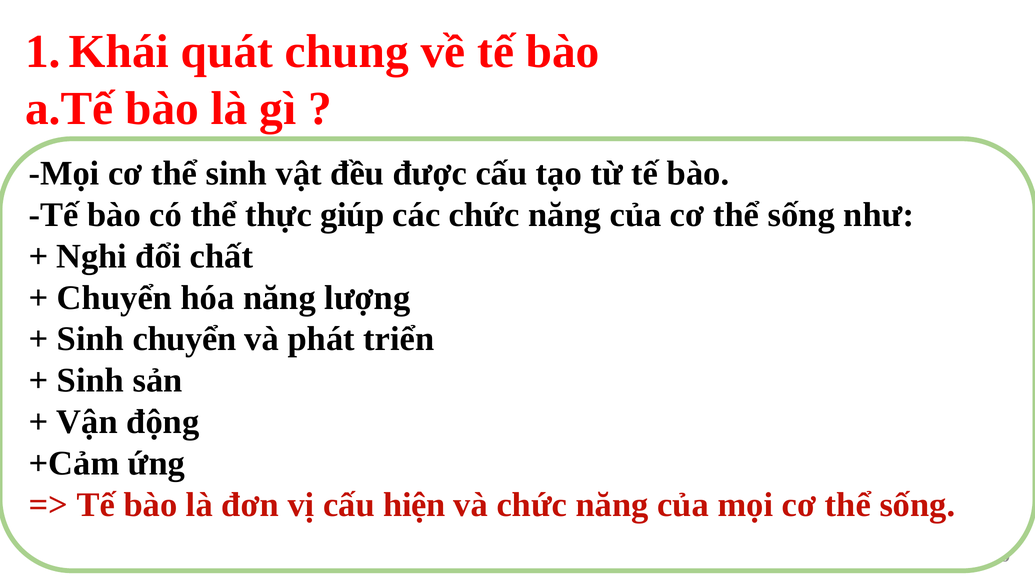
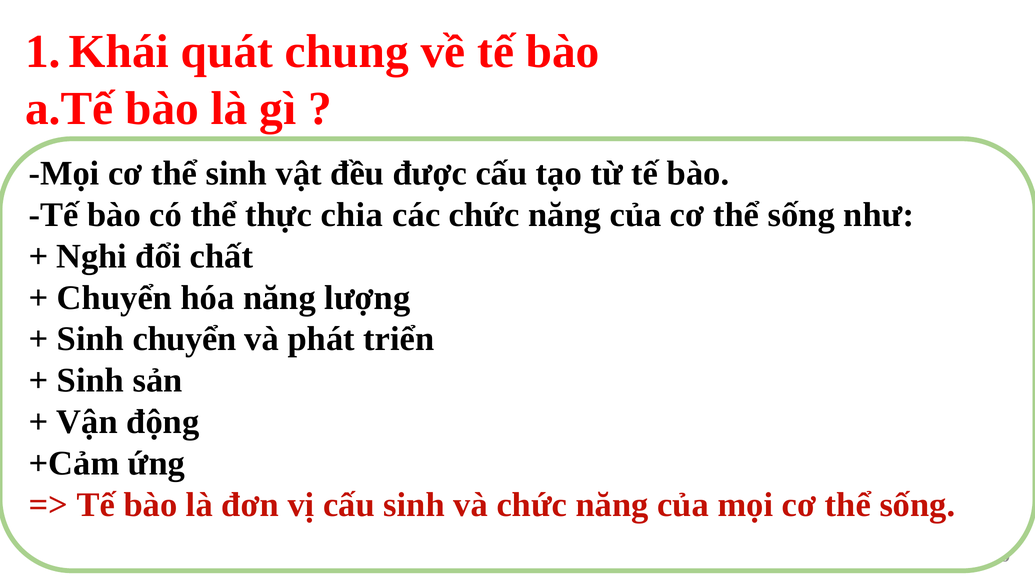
giúp: giúp -> chia (352, 215)
cấu hiện: hiện -> sinh (414, 505)
